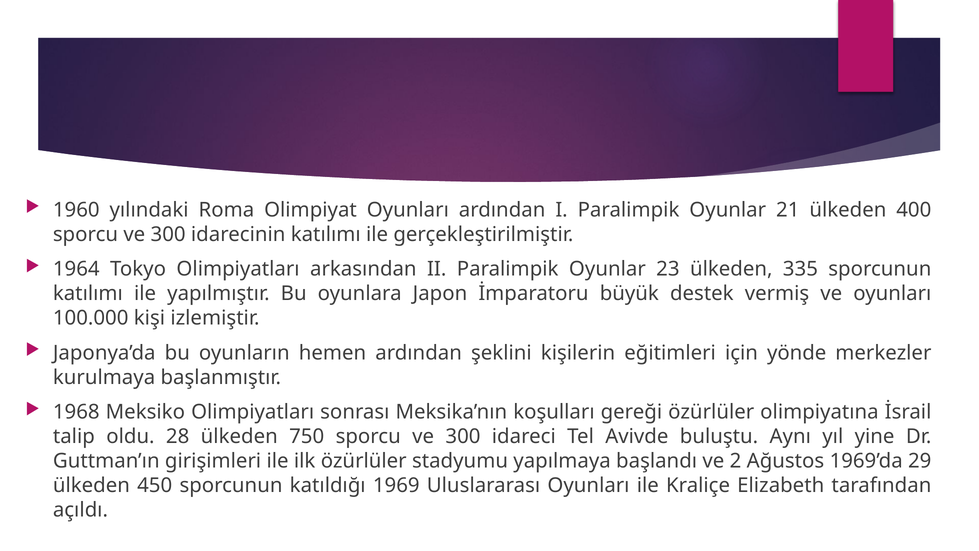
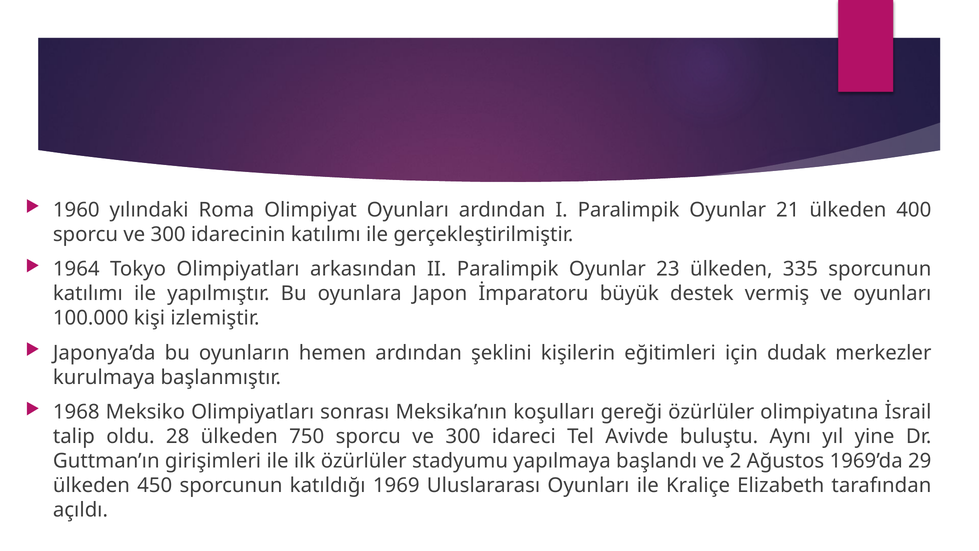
yönde: yönde -> dudak (797, 353)
